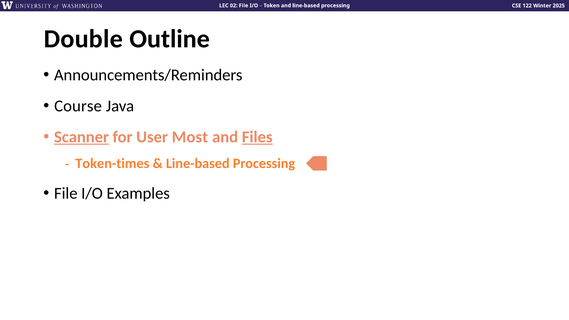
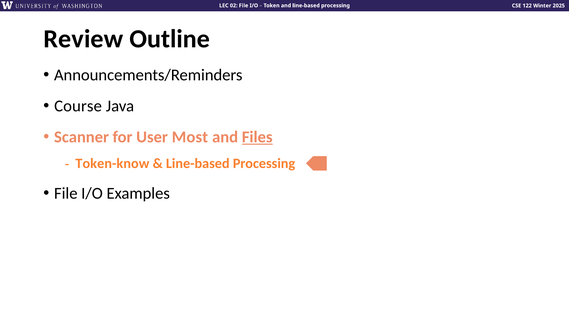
Double: Double -> Review (83, 39)
Scanner underline: present -> none (81, 137)
Token-times: Token-times -> Token-know (112, 164)
